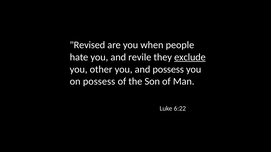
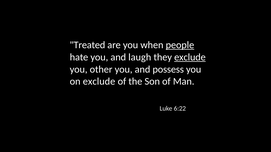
Revised: Revised -> Treated (87, 45)
people underline: none -> present (180, 45)
revile: revile -> laugh (140, 57)
on possess: possess -> exclude (99, 82)
